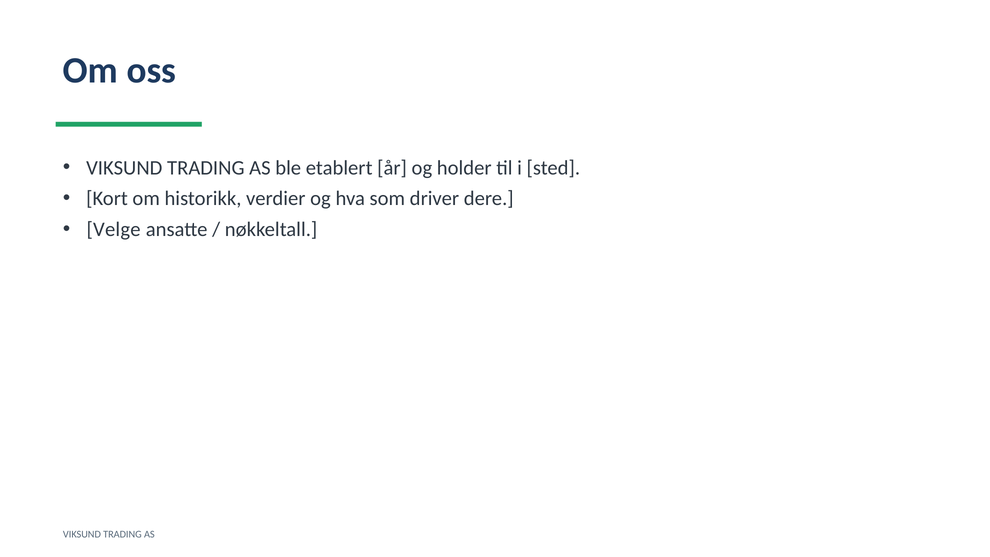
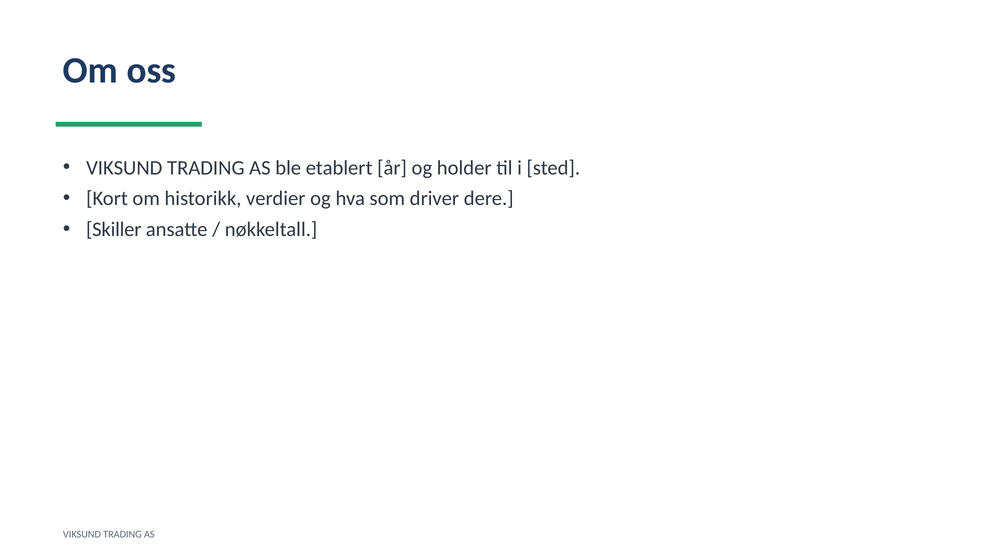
Velge: Velge -> Skiller (114, 230)
